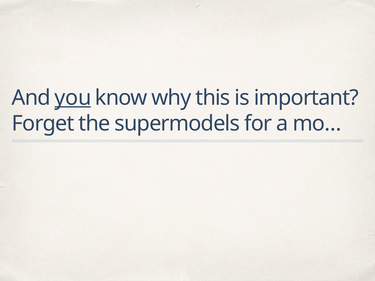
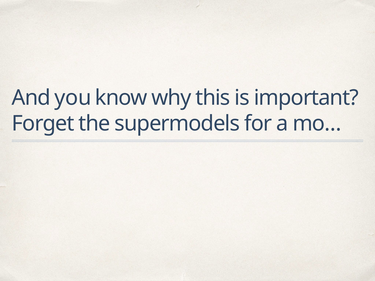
you underline: present -> none (73, 98)
